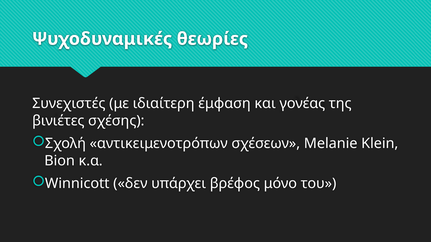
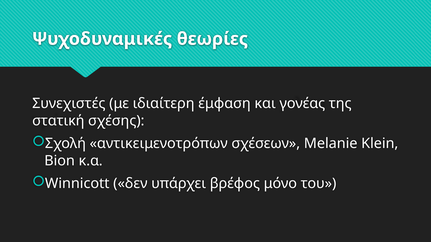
βινιέτες: βινιέτες -> στατική (58, 121)
